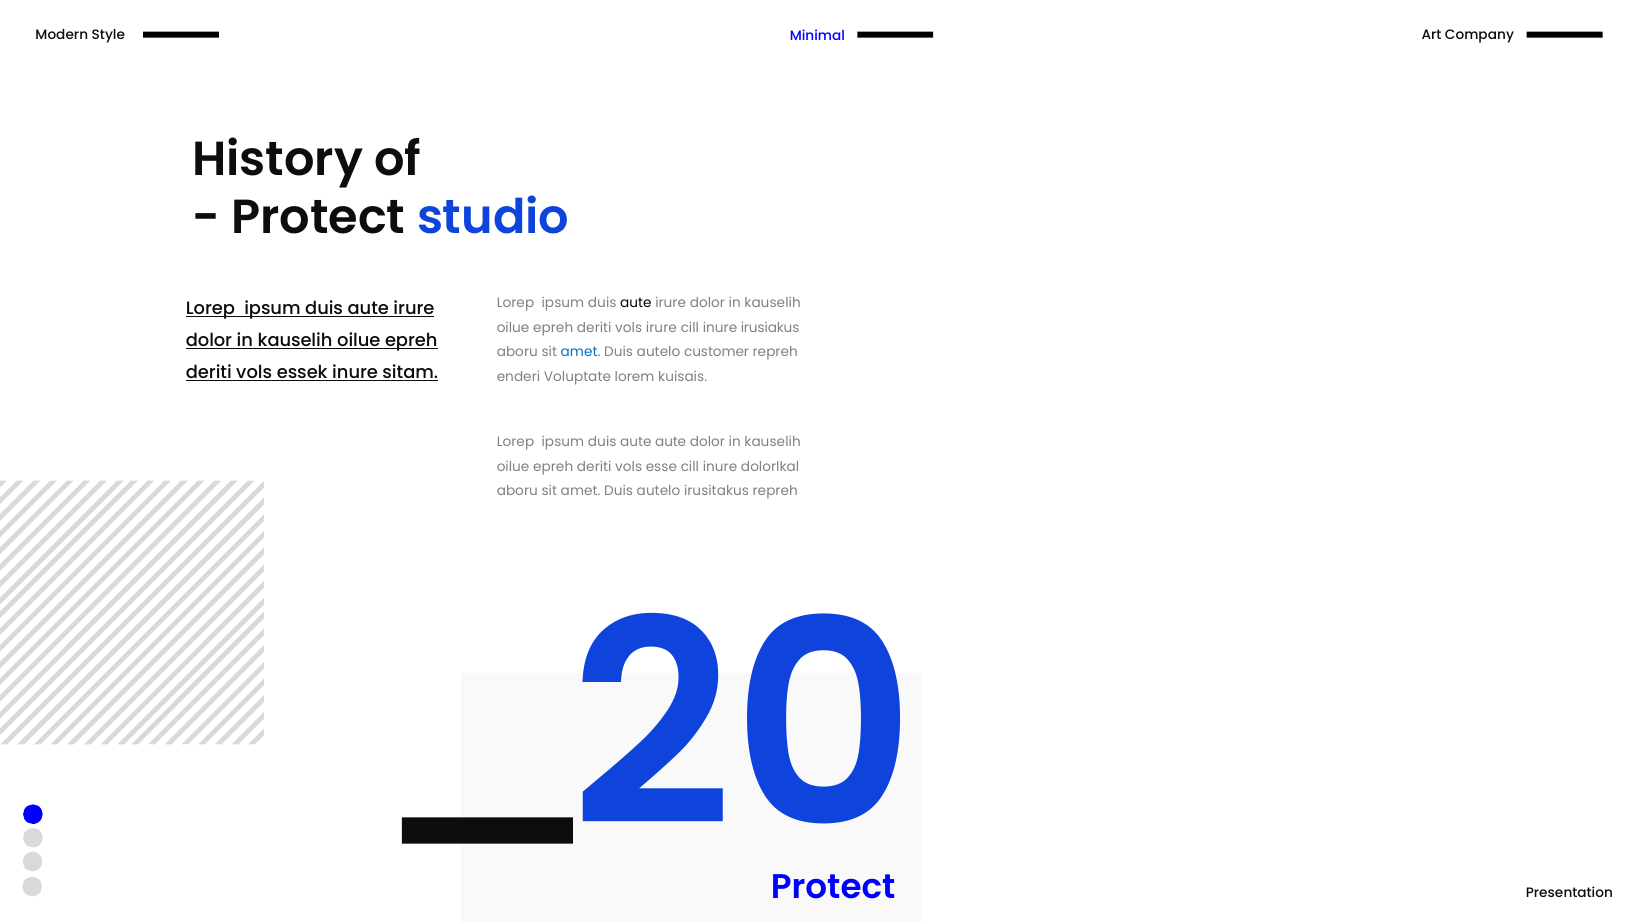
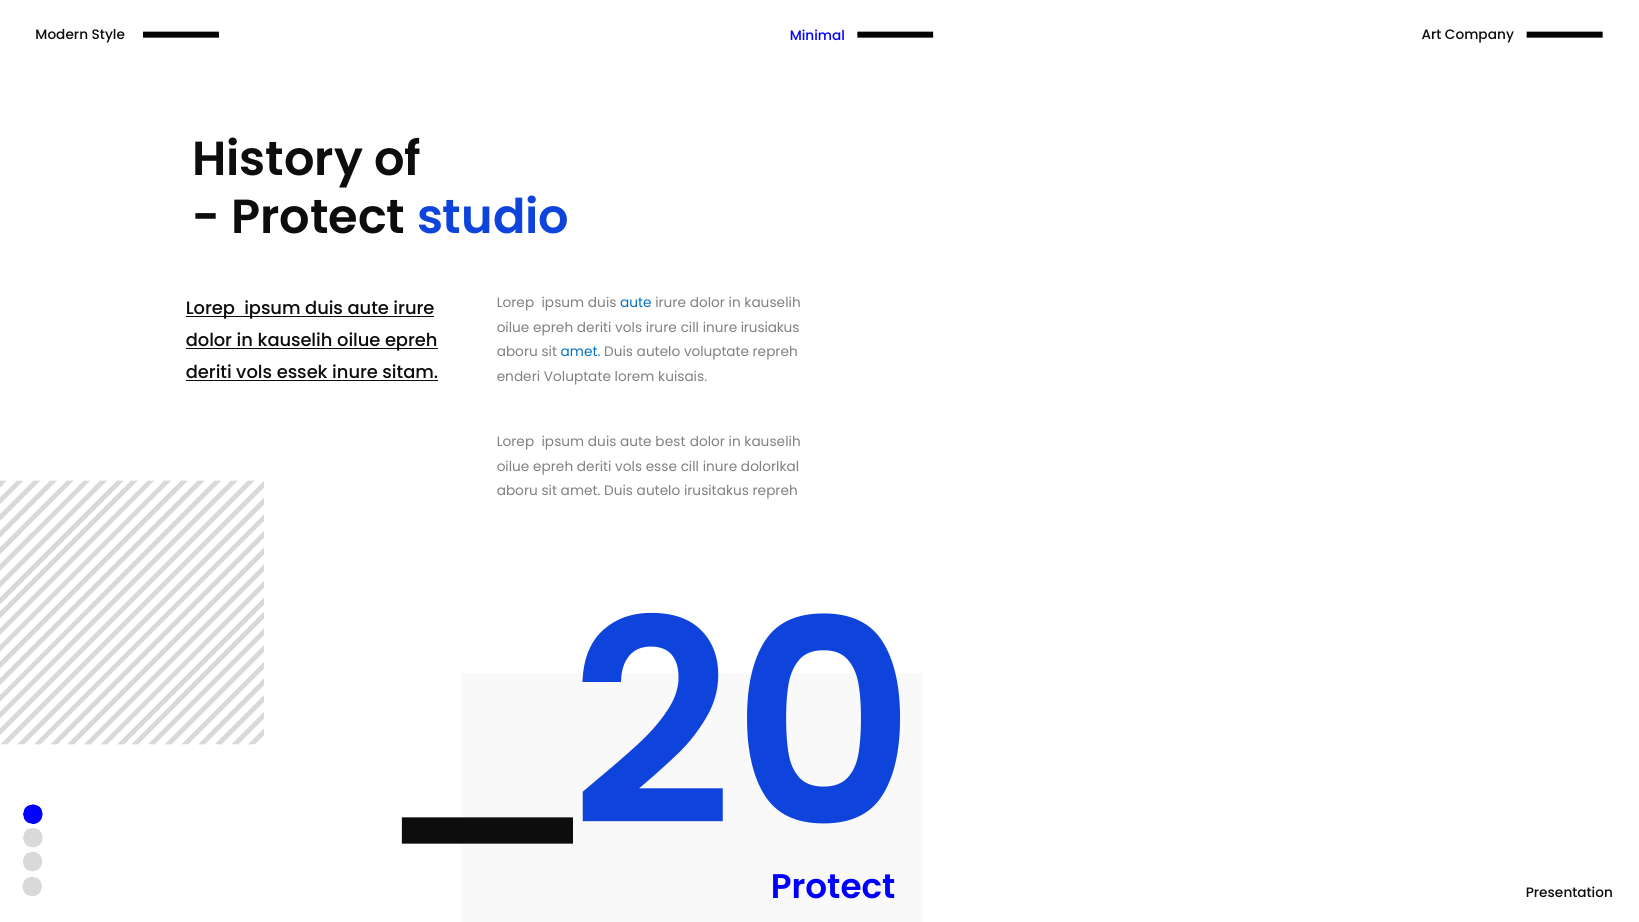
aute colour: black -> blue (636, 303)
autelo customer: customer -> voluptate (717, 352)
aute aute: aute -> best (671, 442)
